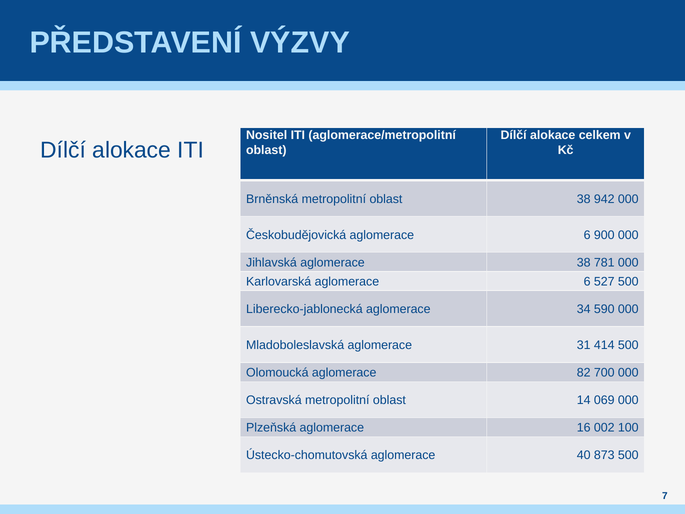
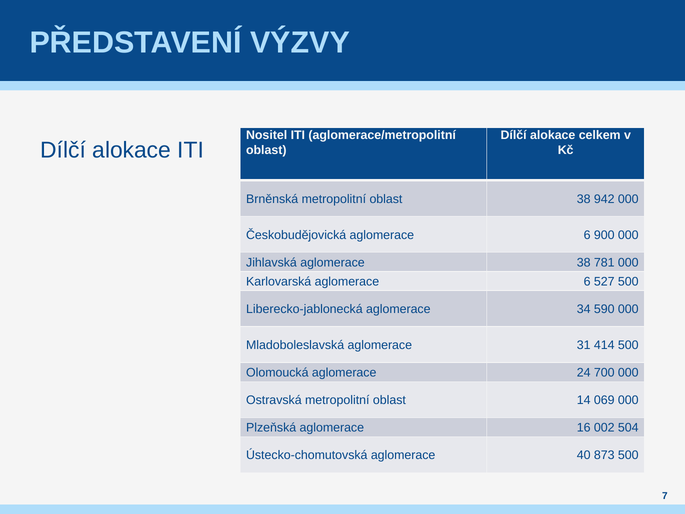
82: 82 -> 24 (584, 373)
100: 100 -> 504 (628, 428)
